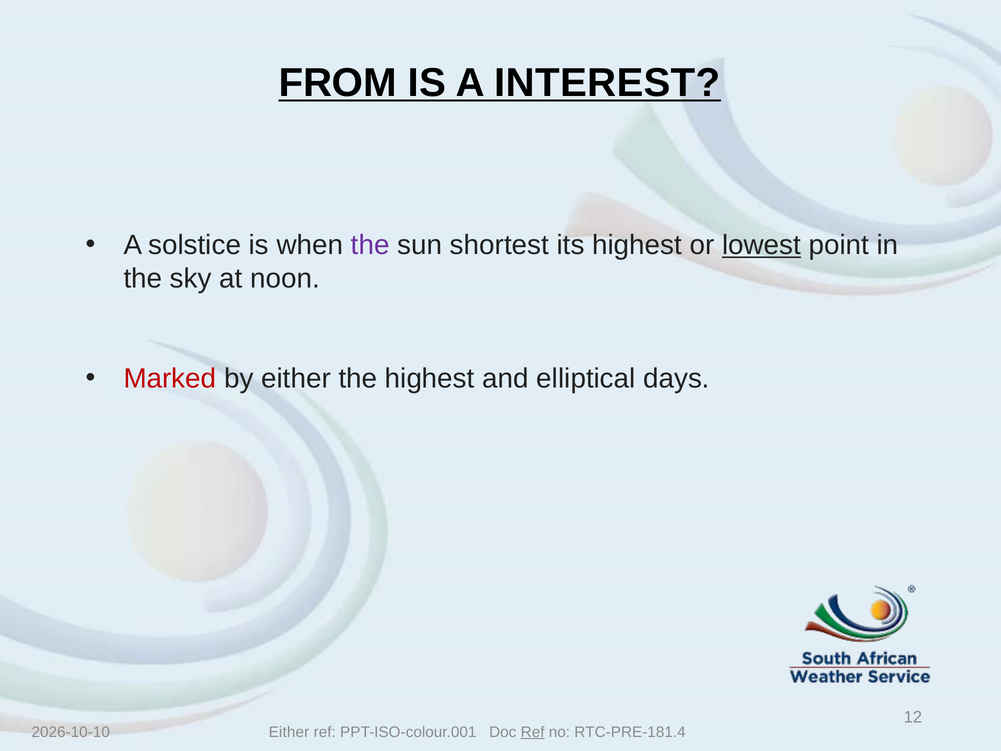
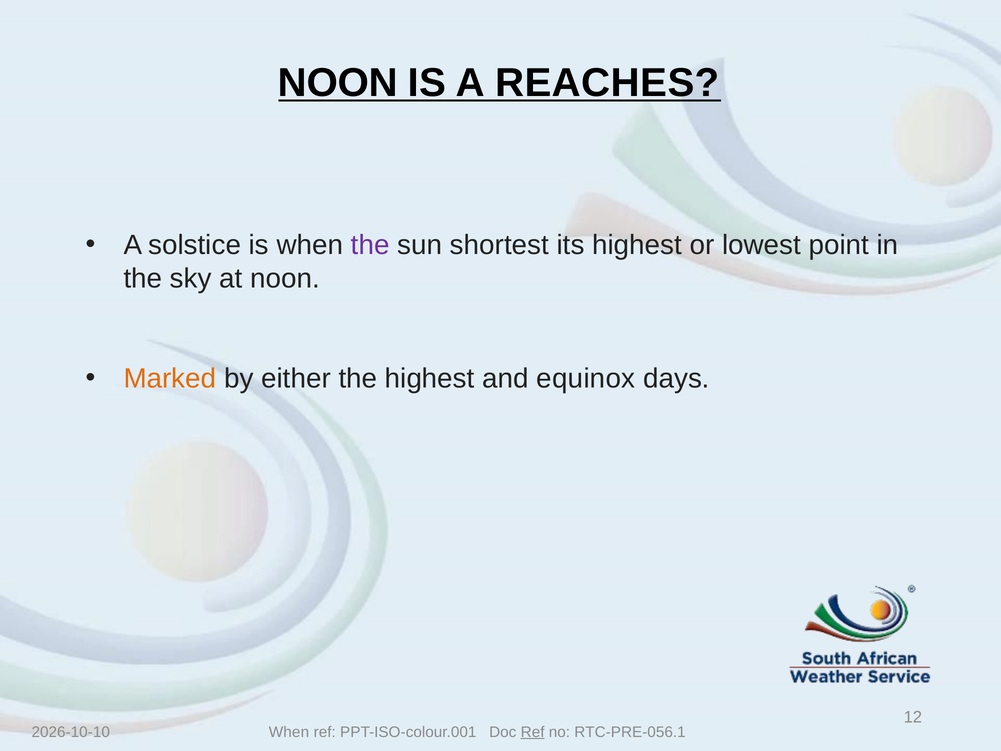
FROM: FROM -> NOON (338, 83)
INTEREST: INTEREST -> REACHES (607, 83)
lowest underline: present -> none (762, 245)
Marked colour: red -> orange (170, 379)
elliptical: elliptical -> equinox (586, 379)
Either: Either -> When (289, 732)
RTC-PRE-181.4: RTC-PRE-181.4 -> RTC-PRE-056.1 (630, 732)
